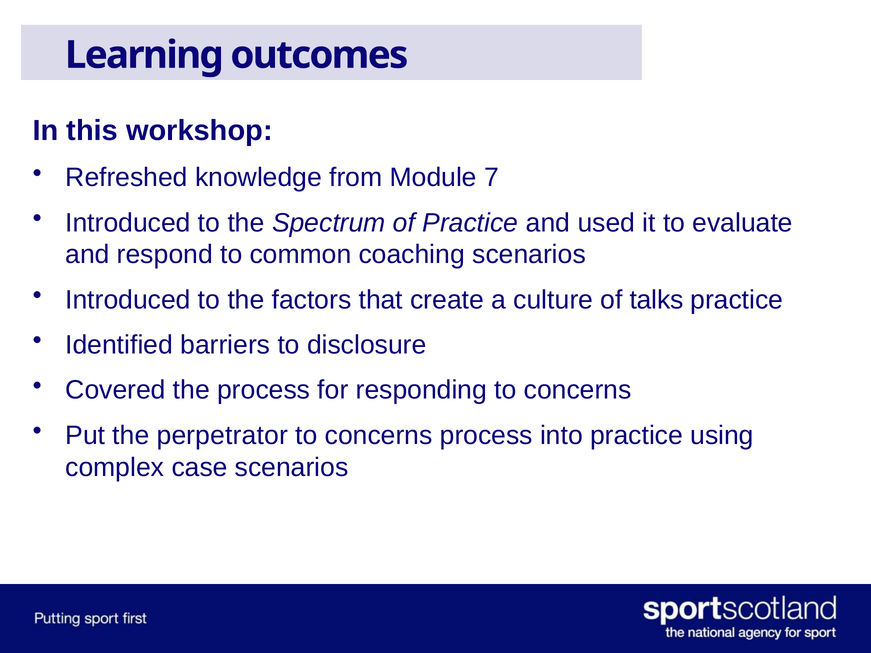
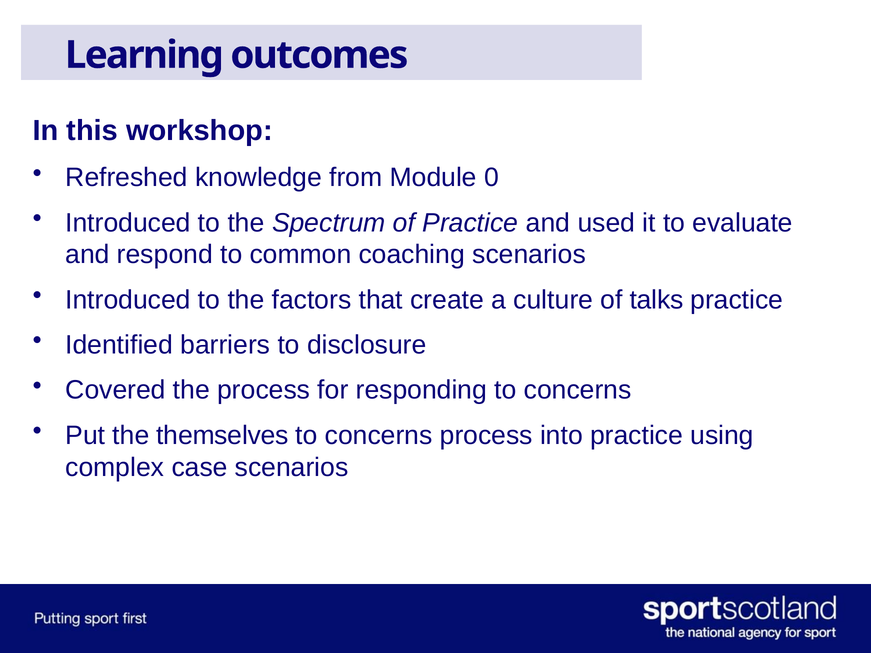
7: 7 -> 0 (491, 178)
perpetrator: perpetrator -> themselves (222, 436)
